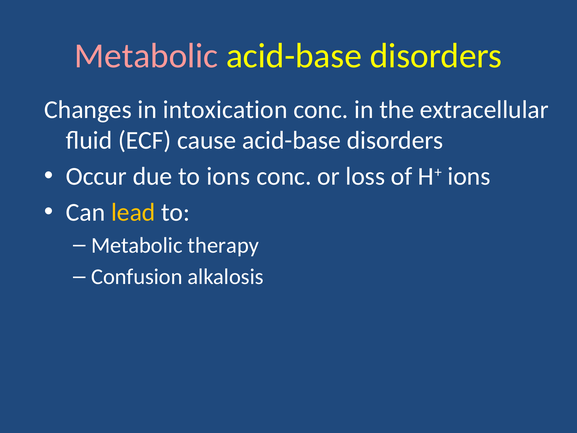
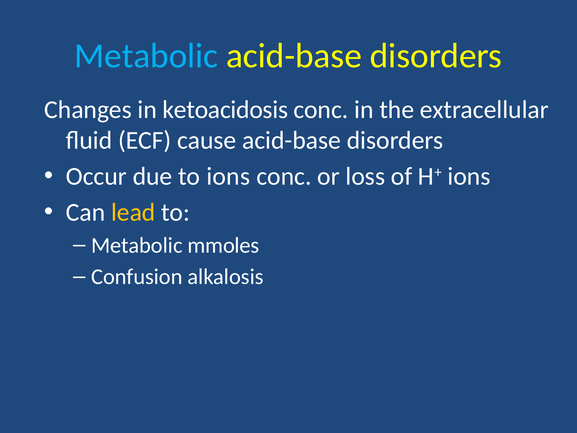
Metabolic colour: pink -> light blue (146, 56)
intoxication: intoxication -> ketoacidosis (225, 110)
therapy: therapy -> mmoles (223, 245)
